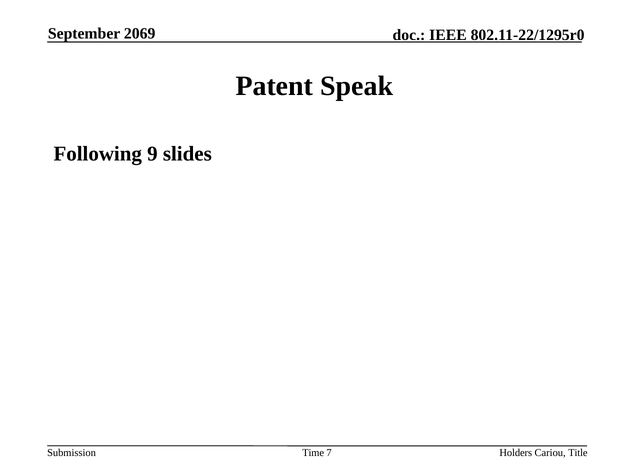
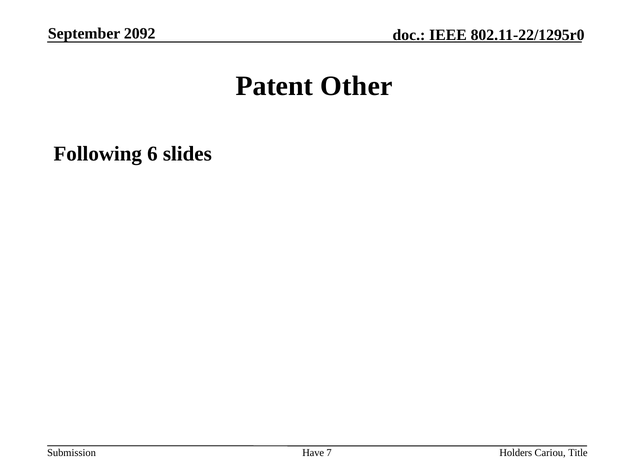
2069: 2069 -> 2092 (140, 33)
Speak: Speak -> Other (356, 86)
9: 9 -> 6 (152, 153)
Time: Time -> Have (313, 452)
